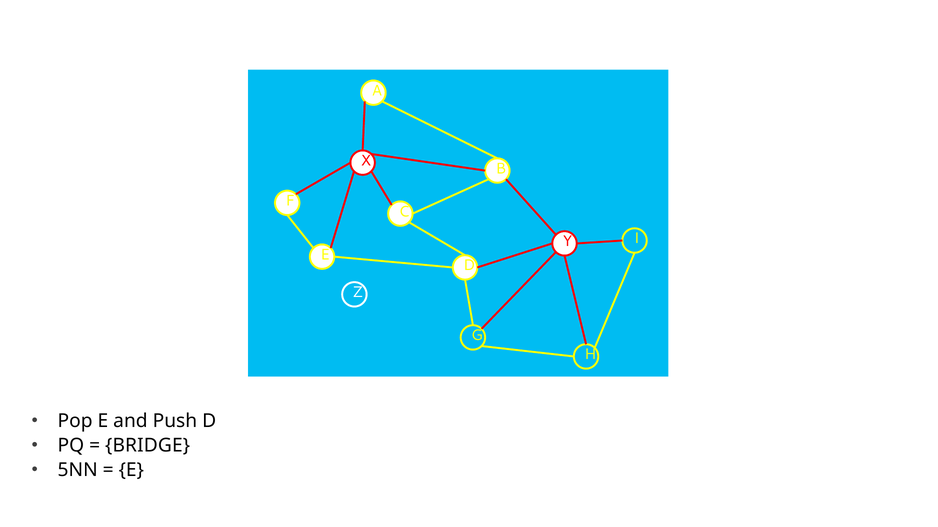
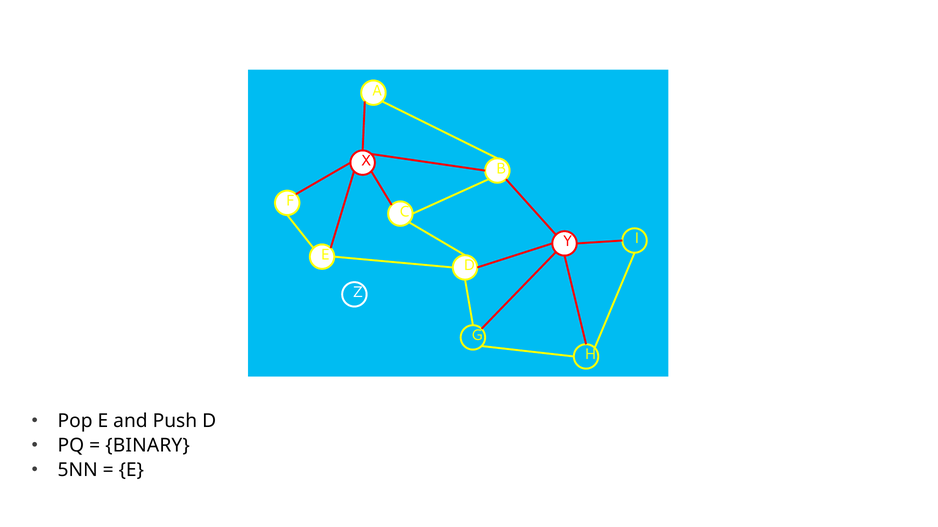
BRIDGE: BRIDGE -> BINARY (148, 446)
